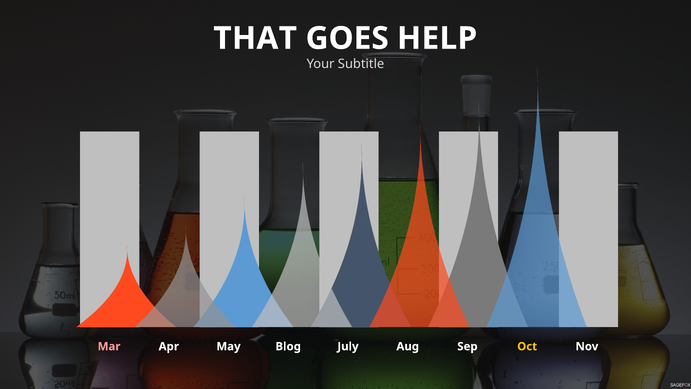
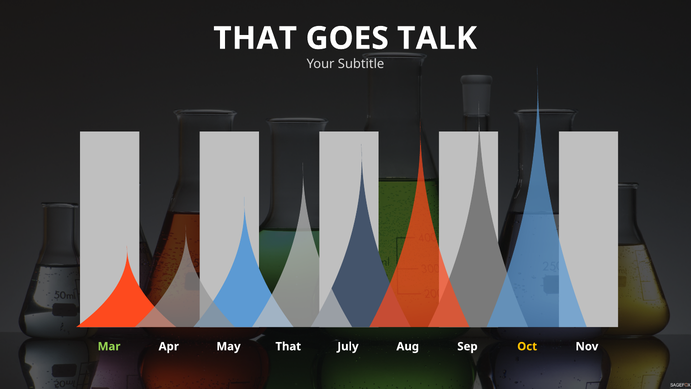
HELP: HELP -> TALK (437, 38)
Mar colour: pink -> light green (109, 346)
May Blog: Blog -> That (288, 346)
